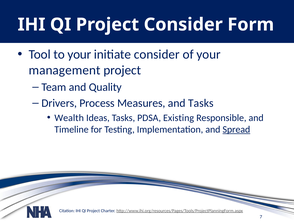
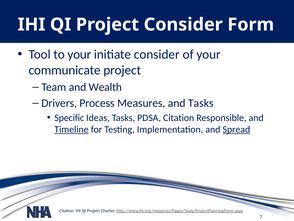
management: management -> communicate (65, 70)
Quality: Quality -> Wealth (105, 87)
Wealth: Wealth -> Specific (69, 118)
PDSA Existing: Existing -> Citation (179, 118)
Timeline underline: none -> present (71, 129)
